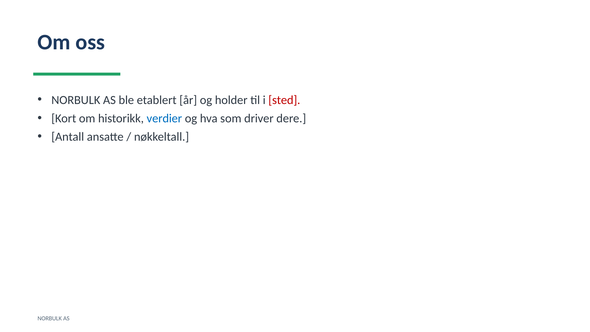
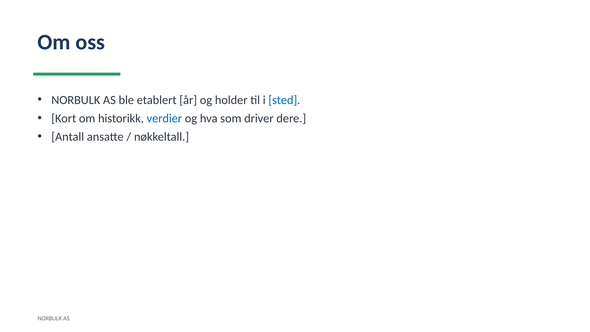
sted colour: red -> blue (284, 100)
